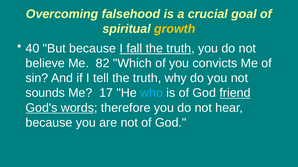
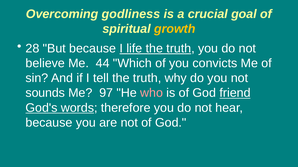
falsehood: falsehood -> godliness (131, 14)
40: 40 -> 28 (32, 49)
fall: fall -> life (134, 49)
82: 82 -> 44 (103, 63)
17: 17 -> 97 (106, 93)
who colour: light blue -> pink (152, 93)
